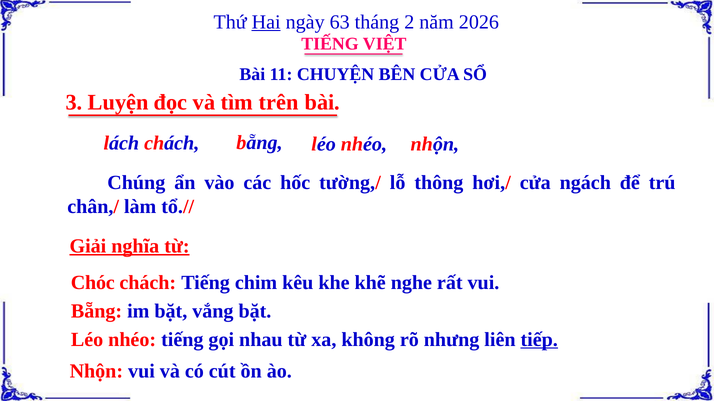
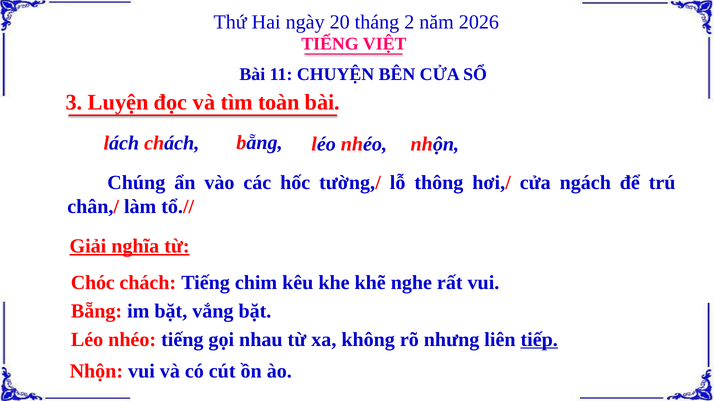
Hai underline: present -> none (266, 22)
63: 63 -> 20 (340, 22)
trên: trên -> toàn (279, 103)
